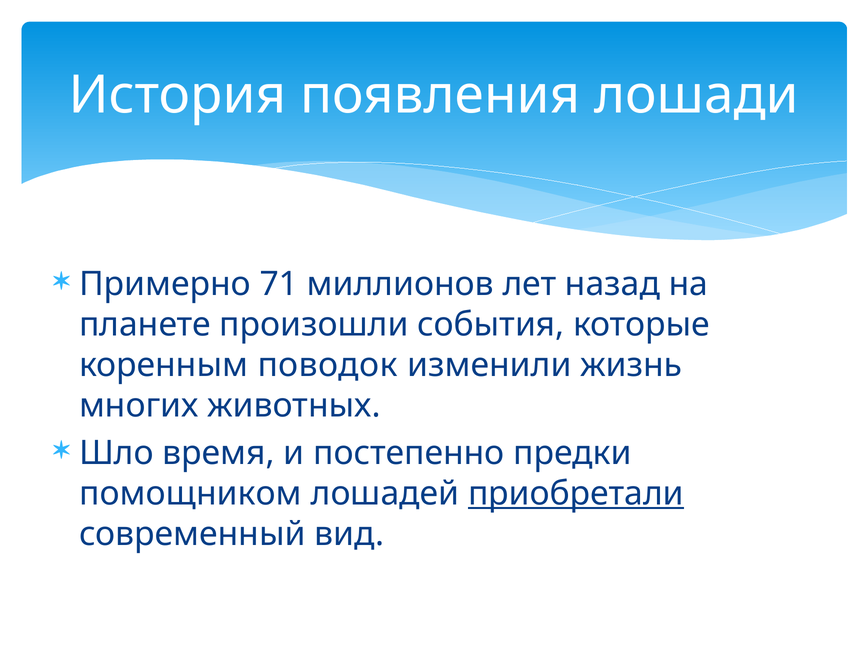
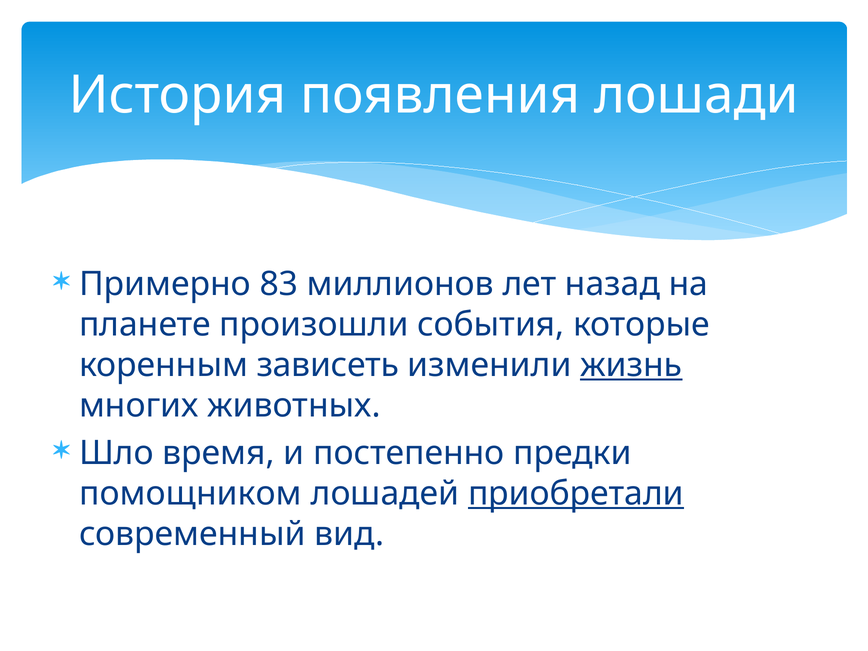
71: 71 -> 83 (279, 284)
поводок: поводок -> зависеть (328, 365)
жизнь underline: none -> present (631, 365)
